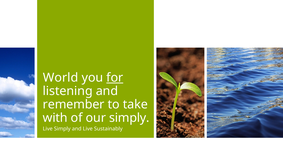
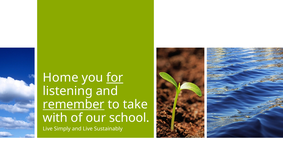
World: World -> Home (61, 78)
remember underline: none -> present (74, 104)
our simply: simply -> school (129, 118)
